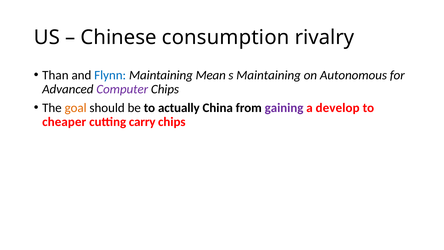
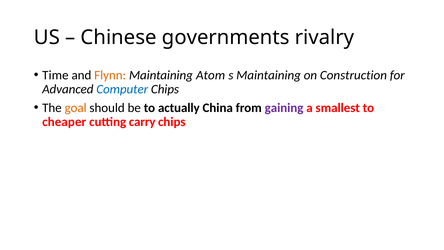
consumption: consumption -> governments (226, 37)
Than: Than -> Time (55, 75)
Flynn colour: blue -> orange (110, 75)
Mean: Mean -> Atom (211, 75)
Autonomous: Autonomous -> Construction (353, 75)
Computer colour: purple -> blue (122, 89)
develop: develop -> smallest (338, 108)
